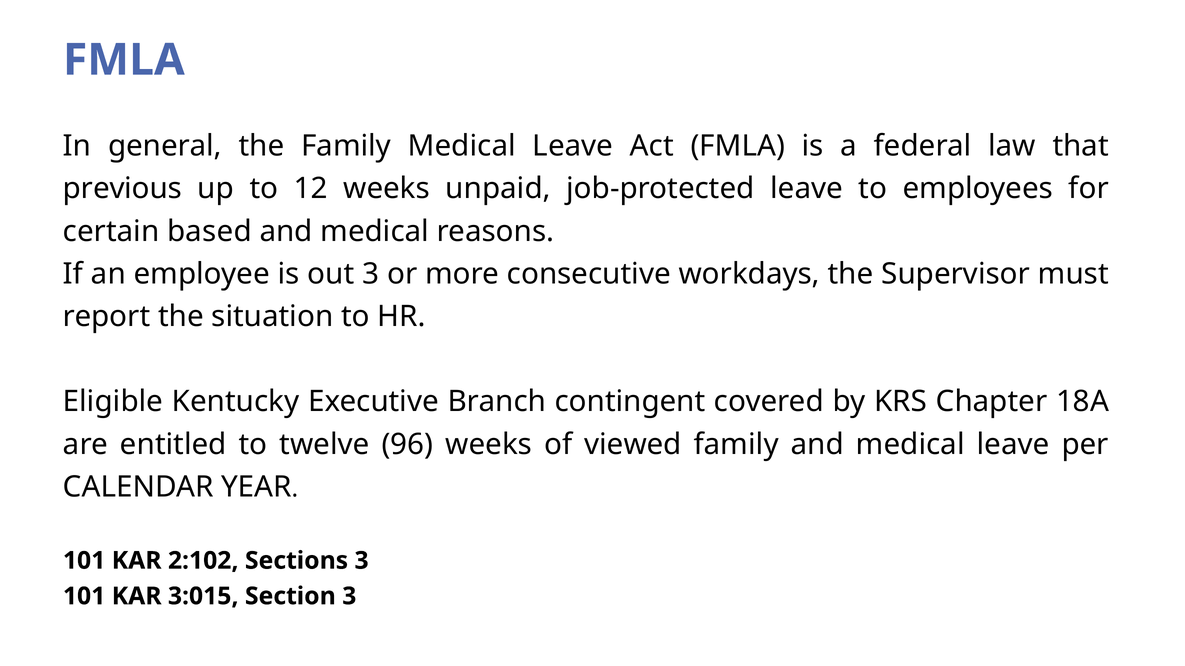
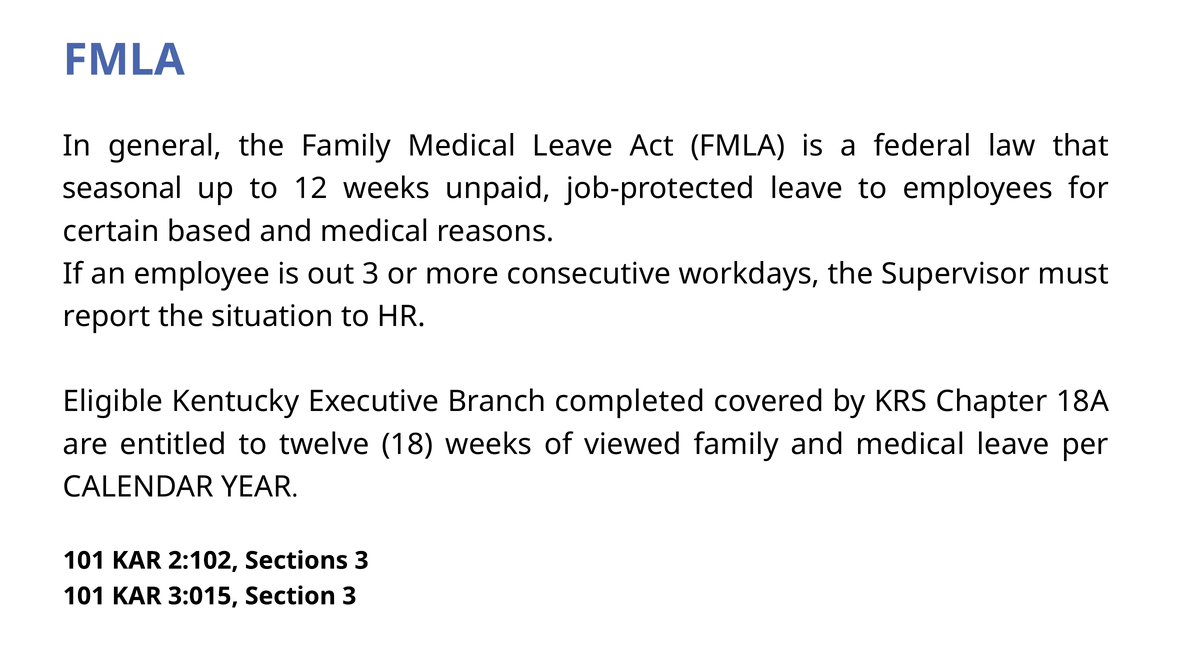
previous: previous -> seasonal (123, 189)
contingent: contingent -> completed (630, 402)
96: 96 -> 18 (407, 445)
